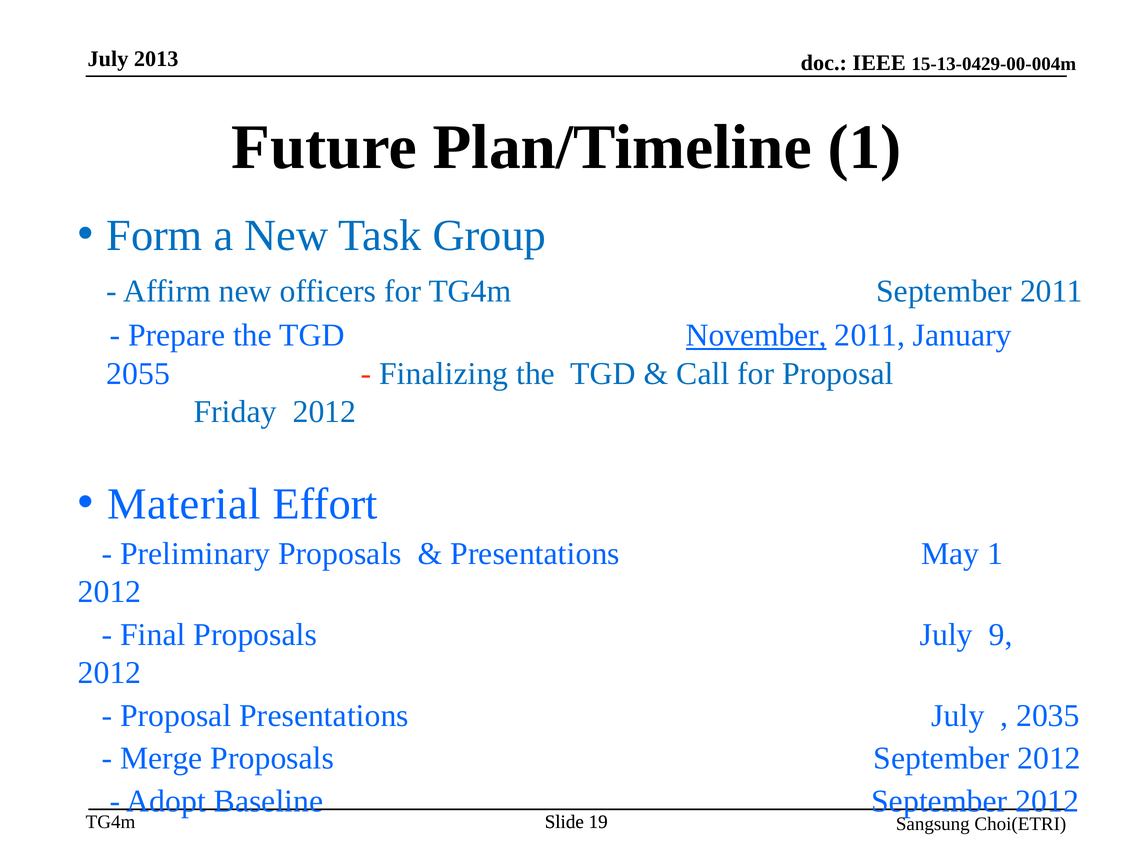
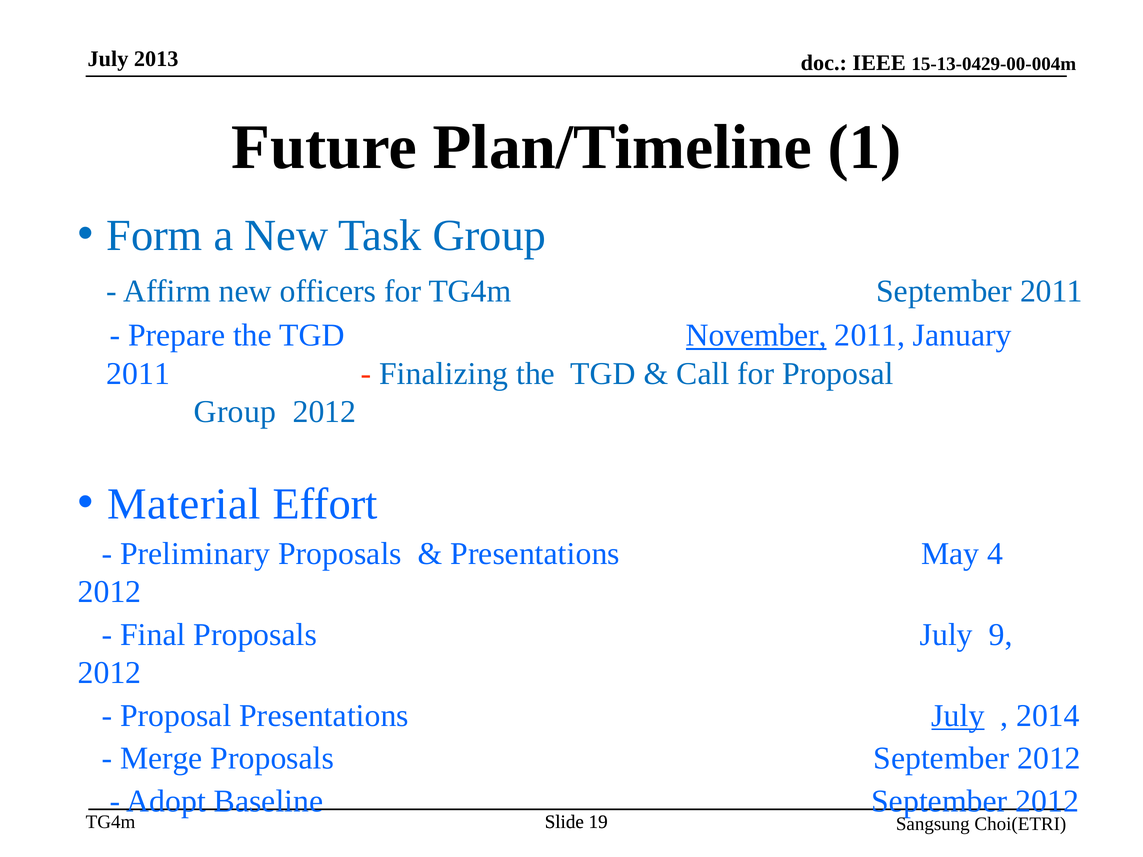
2055: 2055 -> 2011 (138, 374)
Friday: Friday -> Group (235, 412)
May 1: 1 -> 4 (995, 554)
July underline: none -> present (958, 716)
2035: 2035 -> 2014 (1048, 716)
